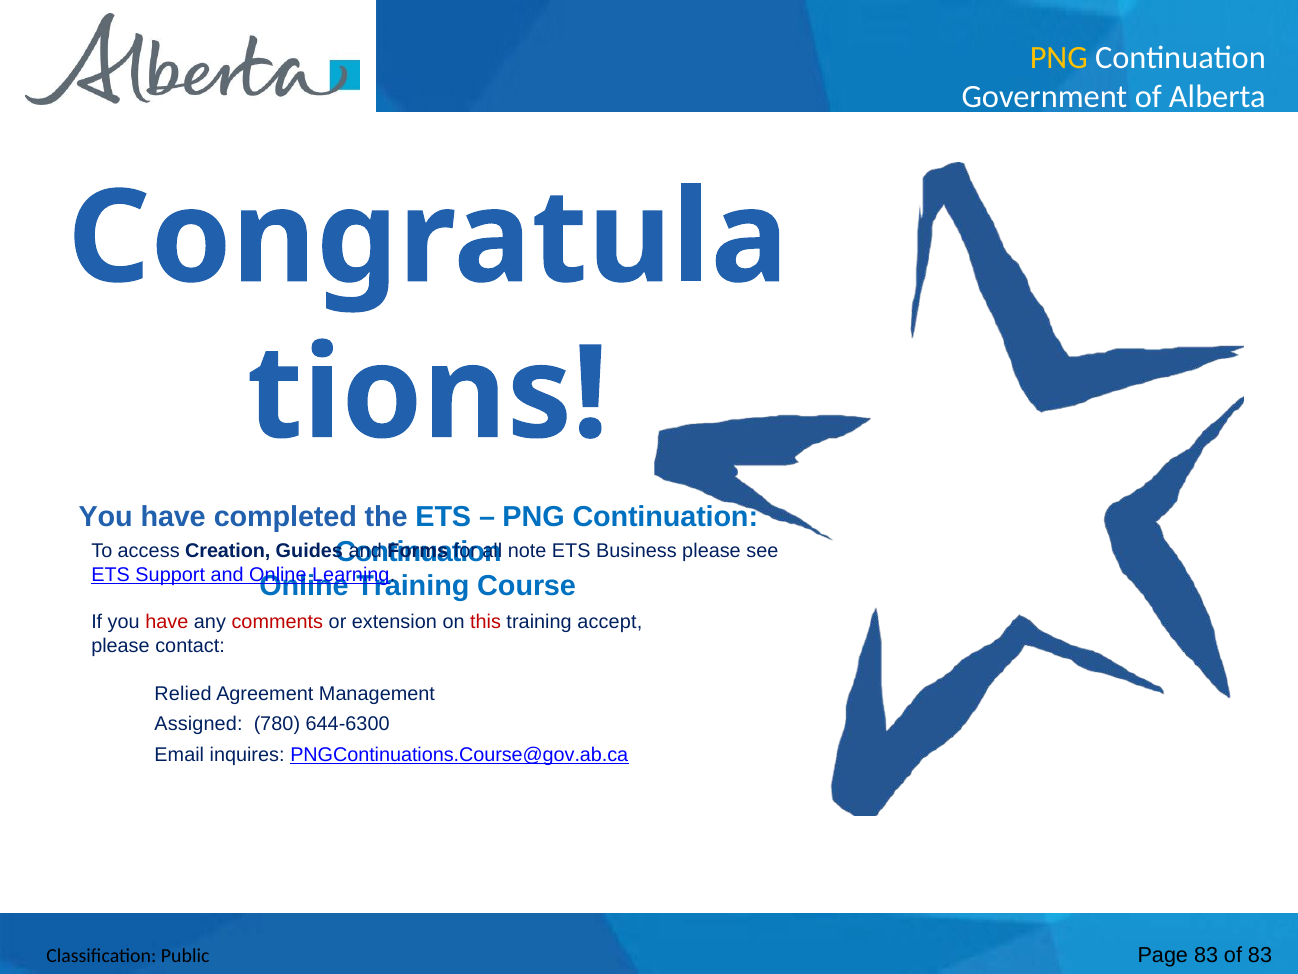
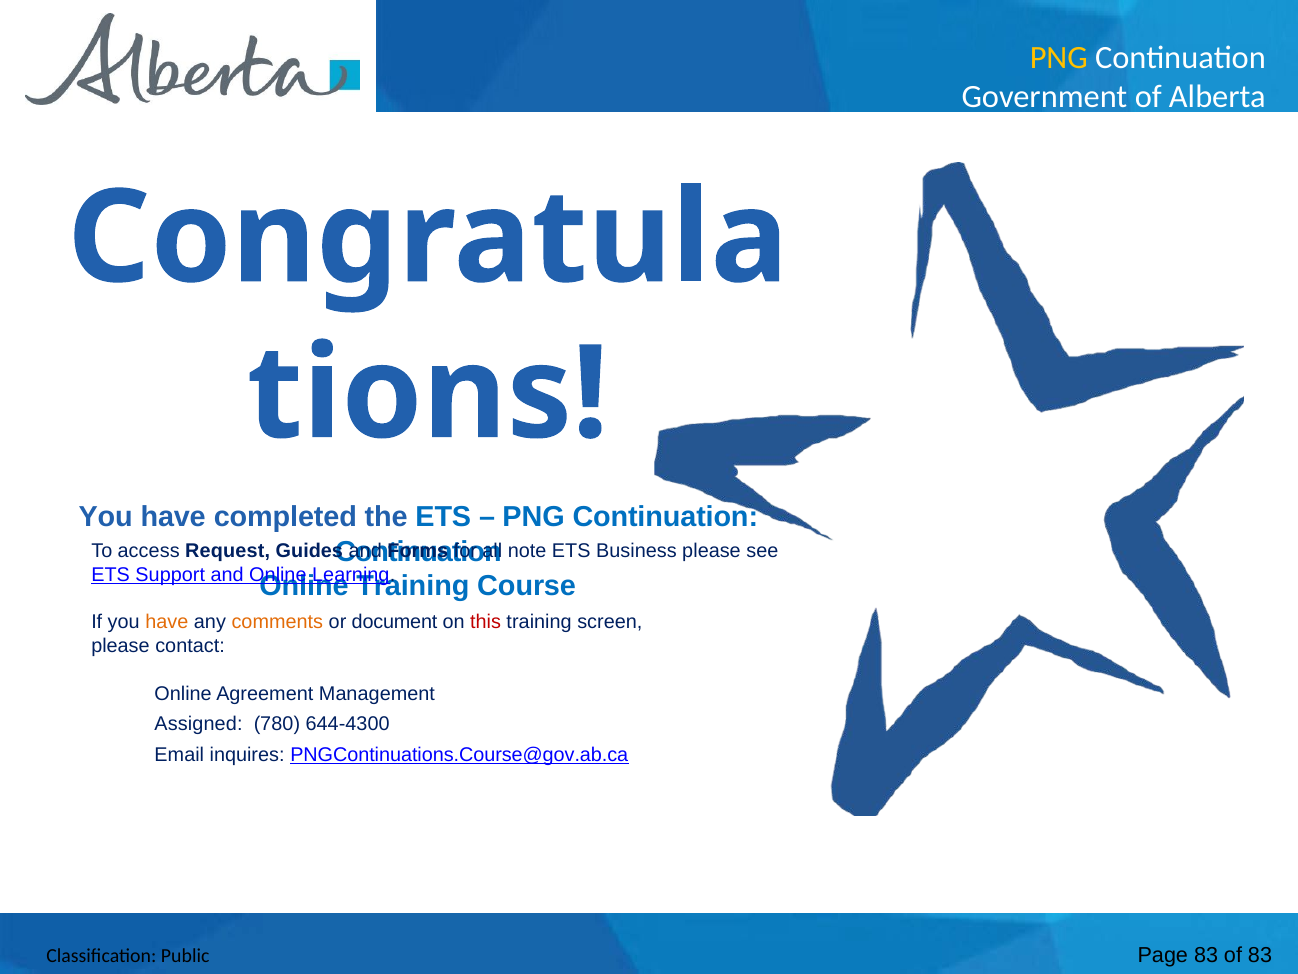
Creation: Creation -> Request (228, 551)
have colour: red -> orange (167, 622)
comments colour: red -> orange (277, 622)
extension: extension -> document (395, 622)
accept: accept -> screen (610, 622)
Relied: Relied -> Online (183, 694)
644-6300: 644-6300 -> 644-4300 (348, 724)
